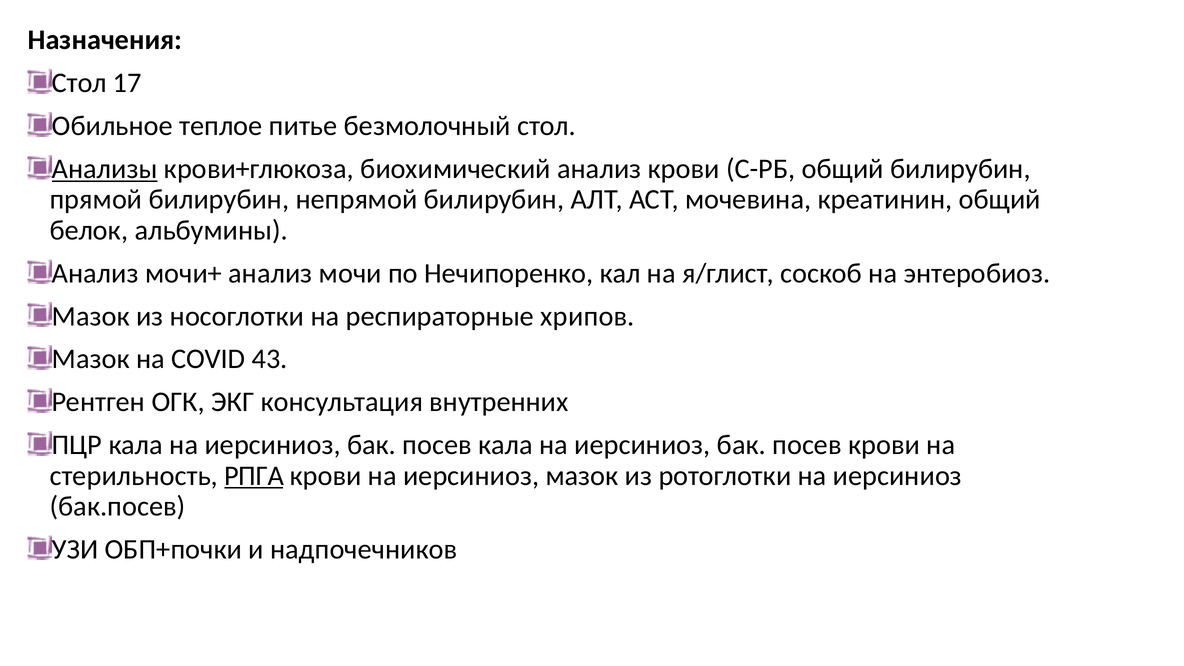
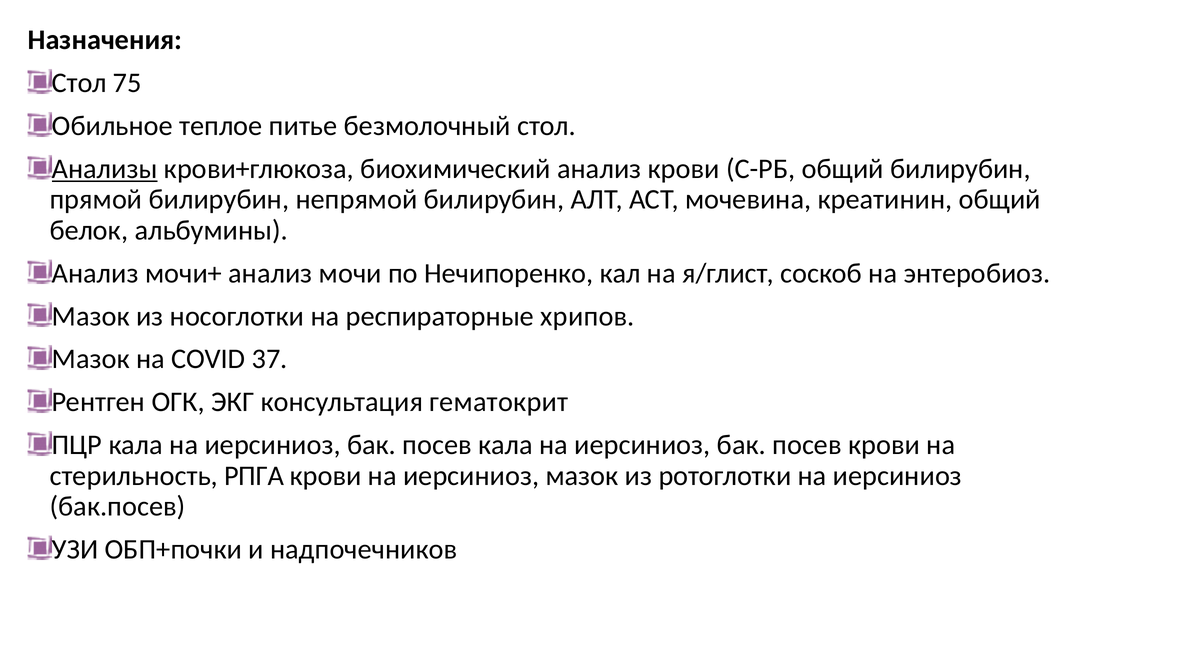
17: 17 -> 75 (127, 83)
43: 43 -> 37 (270, 359)
внутренних: внутренних -> гематокрит (499, 402)
РПГА underline: present -> none (254, 476)
